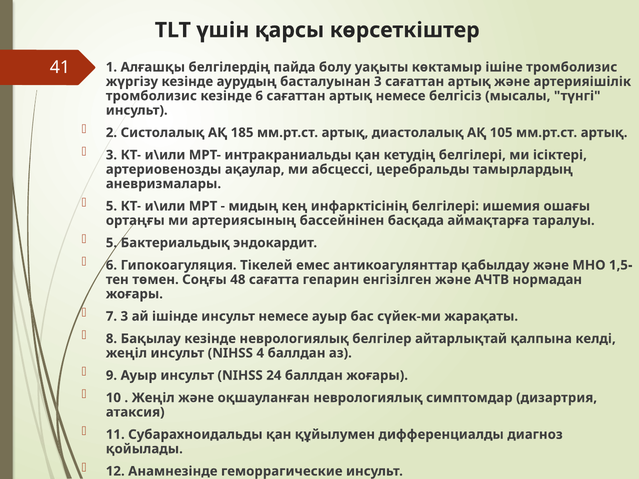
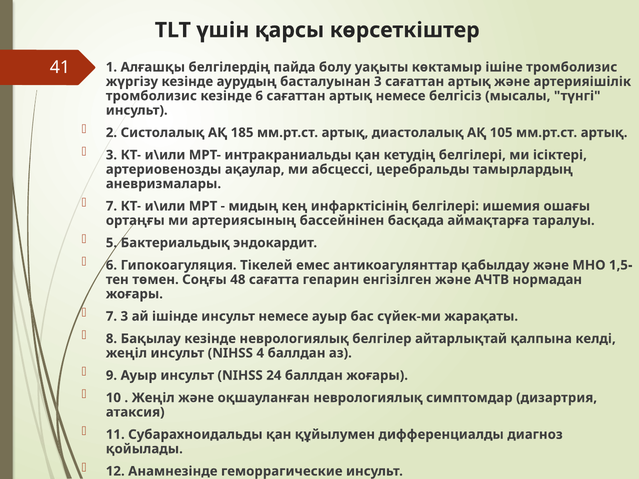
5: 5 -> 7 (111, 206)
